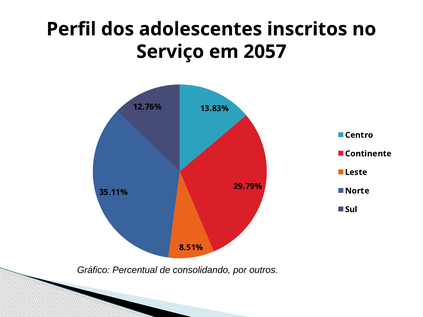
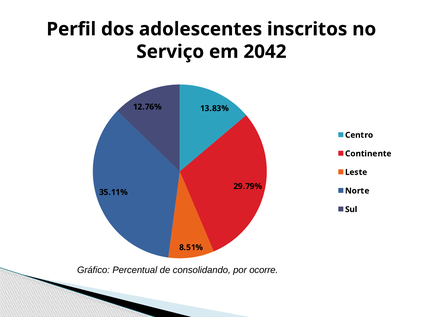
2057: 2057 -> 2042 (265, 52)
outros: outros -> ocorre (264, 270)
